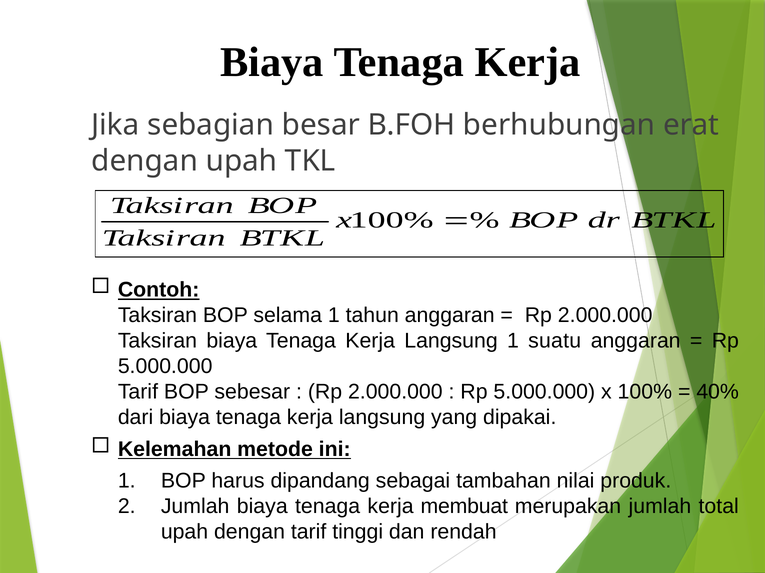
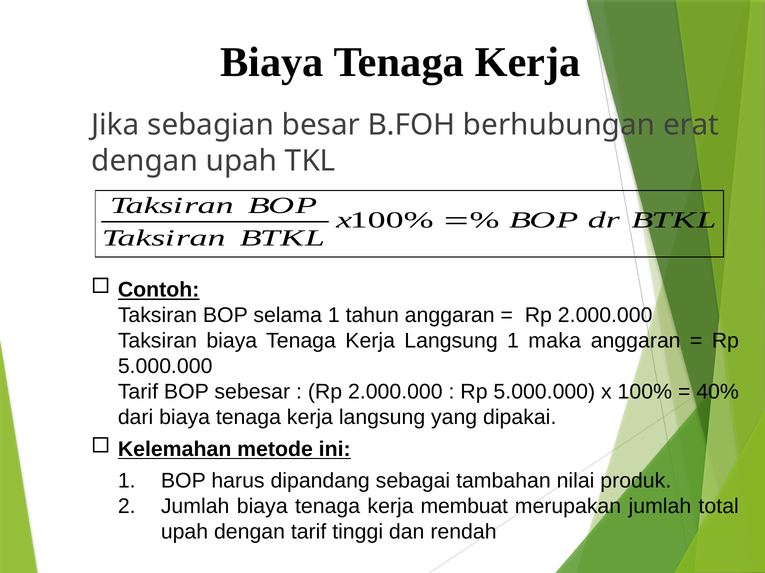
suatu: suatu -> maka (555, 341)
